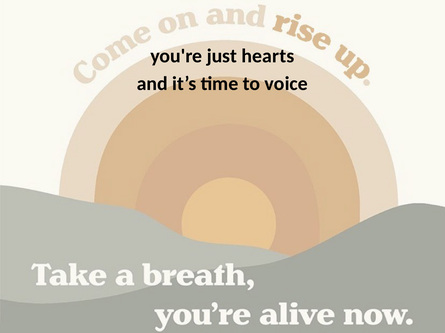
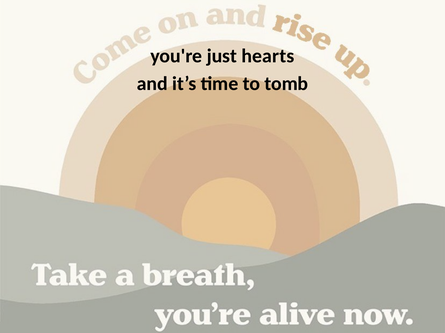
voice: voice -> tomb (286, 84)
